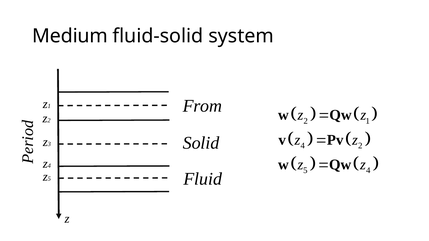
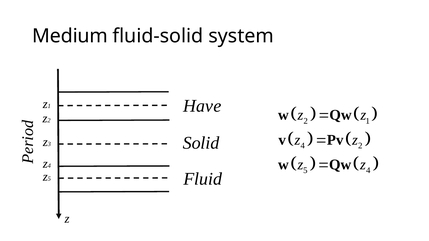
From: From -> Have (202, 106)
